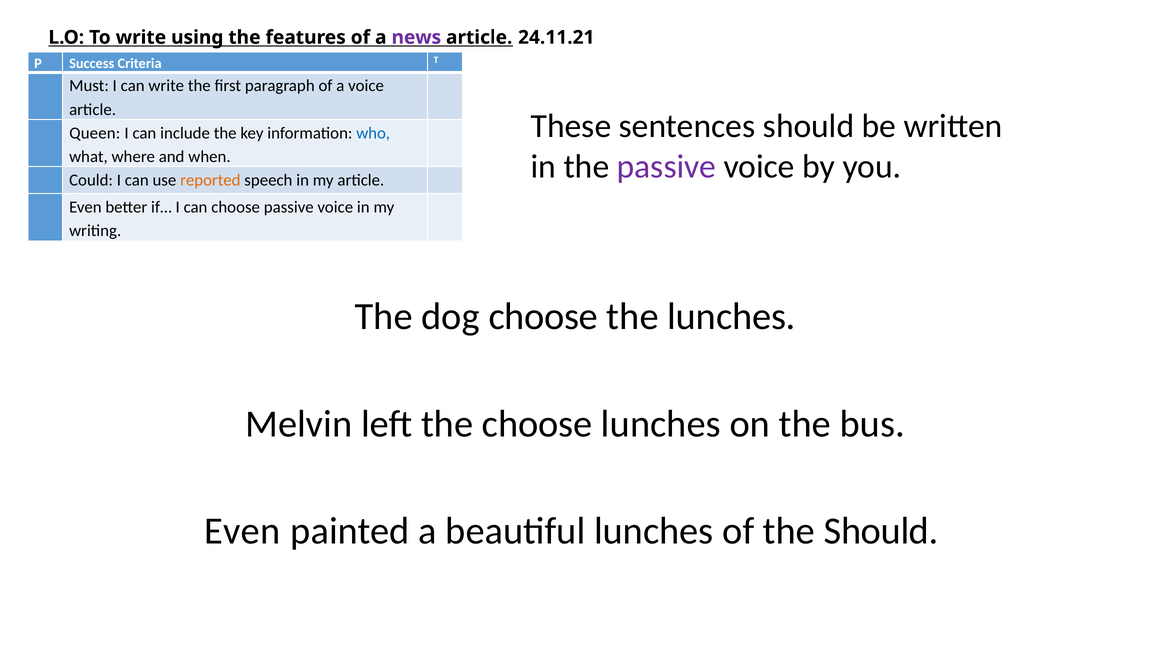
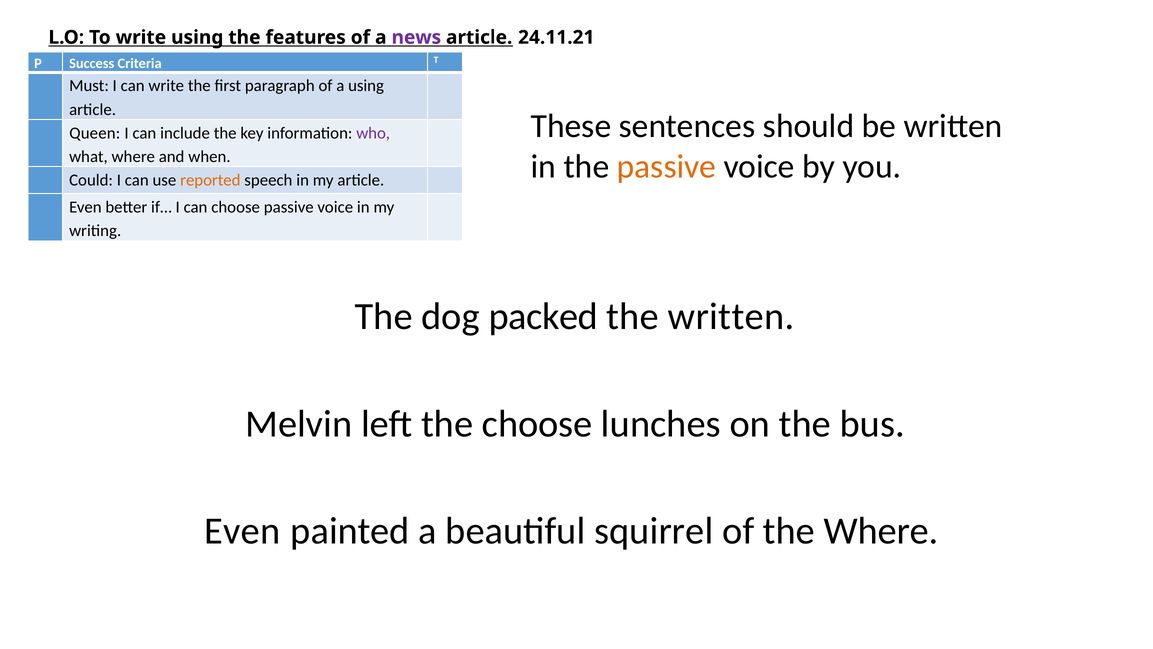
a voice: voice -> using (366, 86)
who colour: blue -> purple (373, 133)
passive colour: purple -> orange (666, 166)
dog choose: choose -> packed (543, 317)
the lunches: lunches -> written (731, 317)
beautiful lunches: lunches -> squirrel (654, 531)
the Should: Should -> Where (881, 531)
